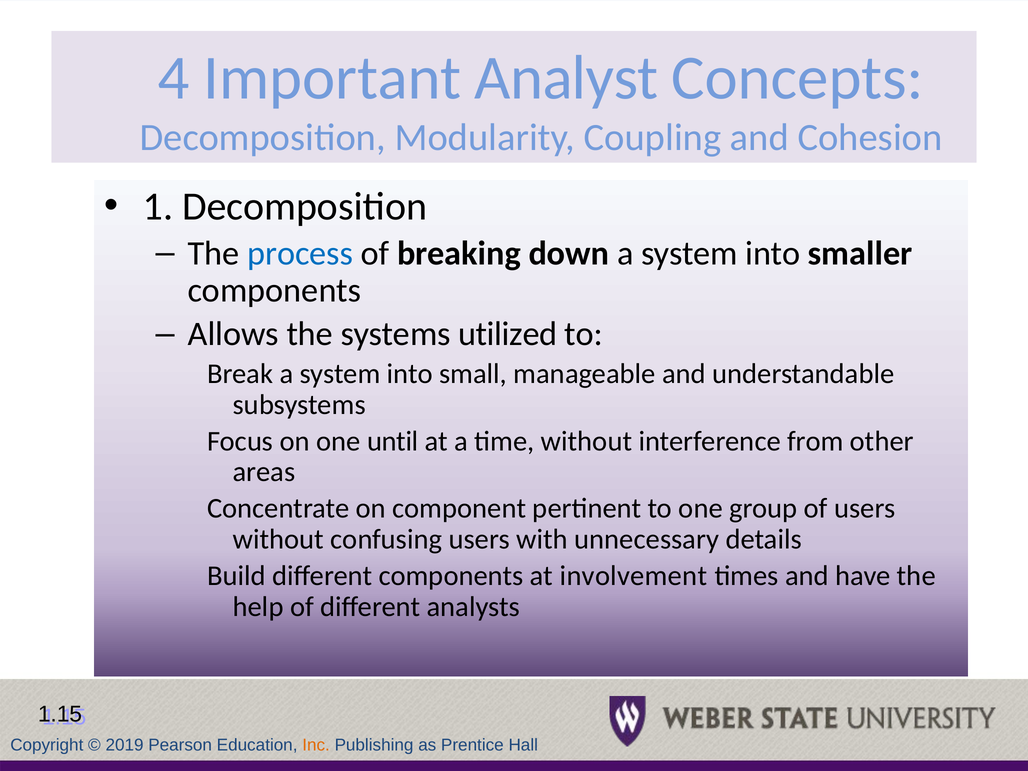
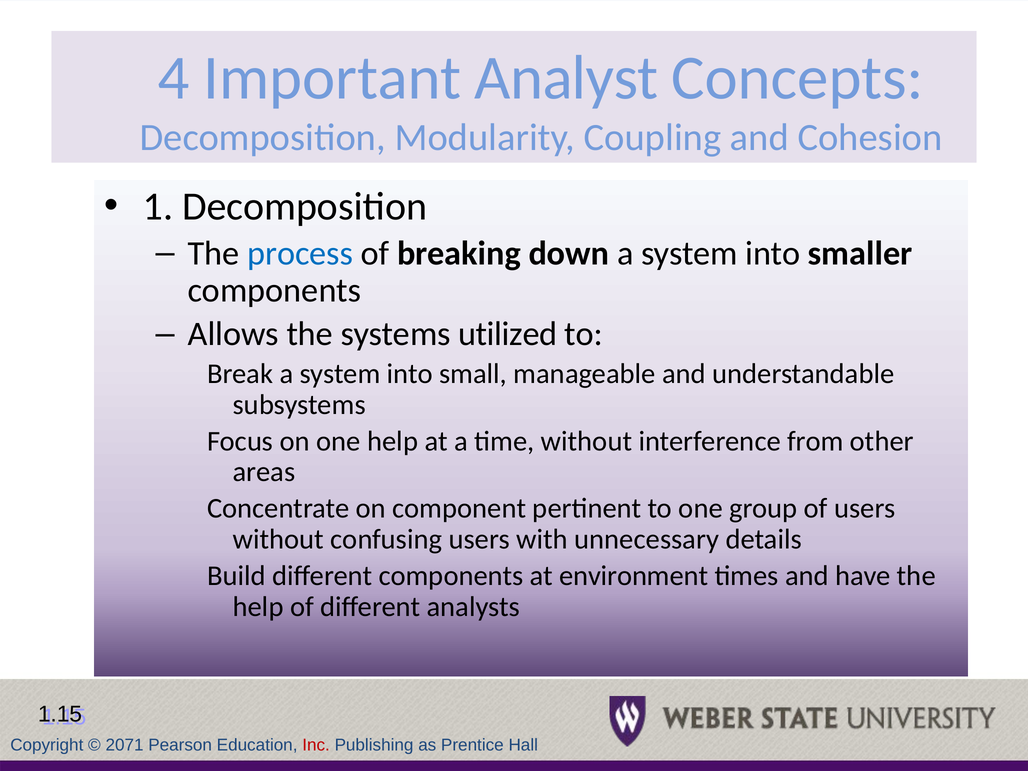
one until: until -> help (393, 441)
involvement: involvement -> environment (634, 576)
2019: 2019 -> 2071 (125, 745)
Inc colour: orange -> red (316, 745)
